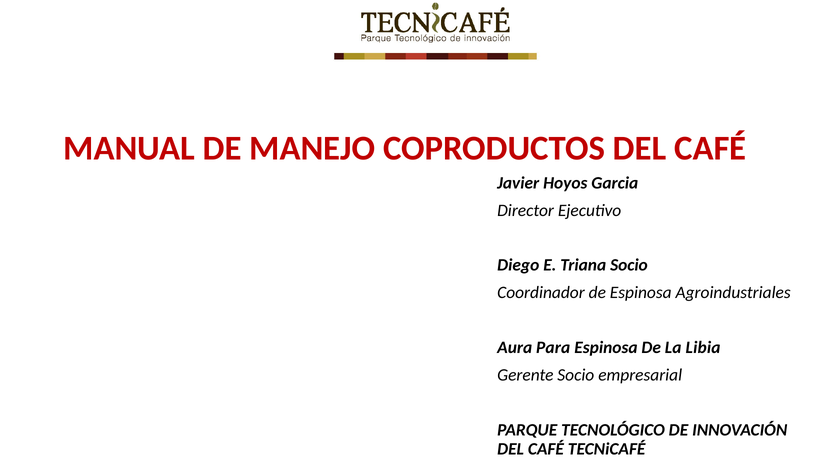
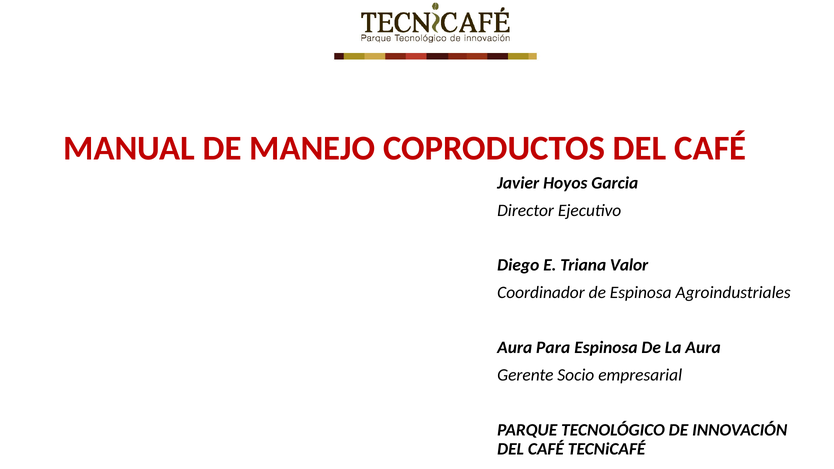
Triana Socio: Socio -> Valor (629, 265)
La Libia: Libia -> Aura (703, 348)
